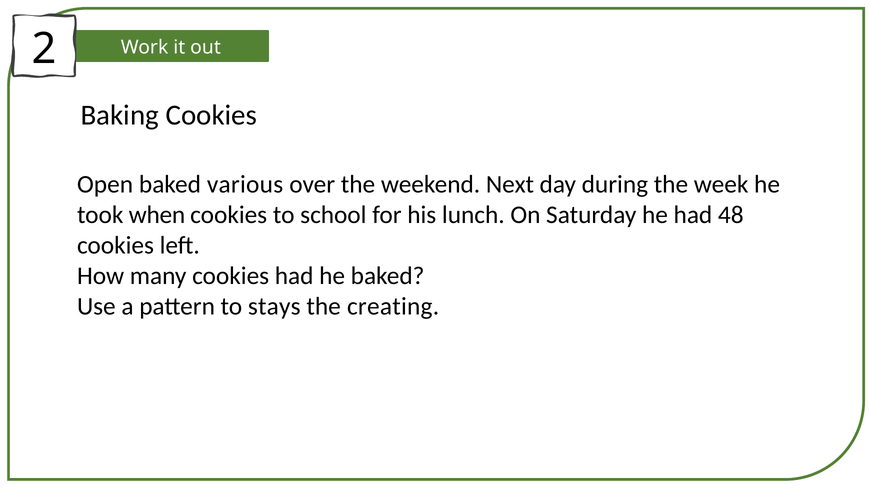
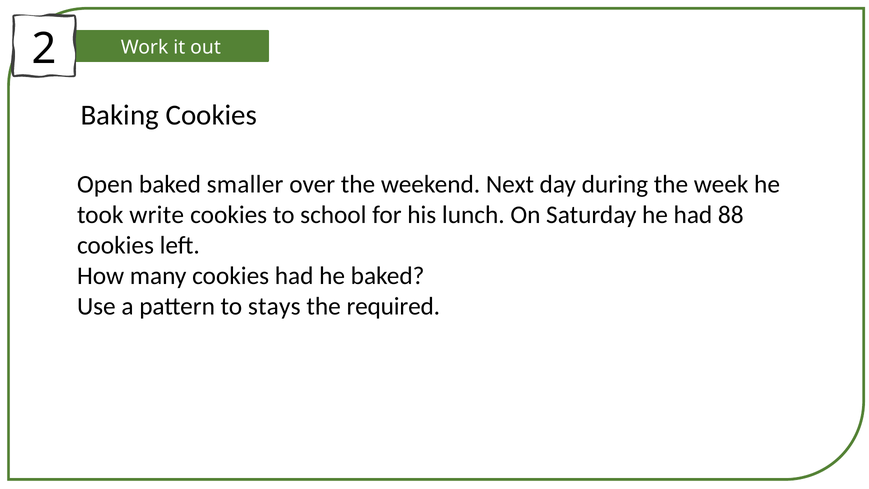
various: various -> smaller (245, 184)
when: when -> write (157, 215)
48: 48 -> 88 (731, 215)
creating: creating -> required (393, 306)
